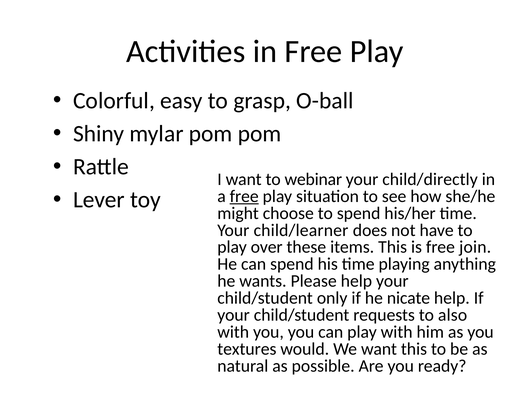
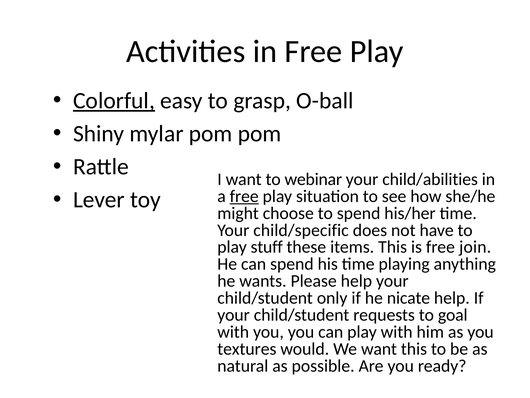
Colorful underline: none -> present (114, 101)
child/directly: child/directly -> child/abilities (430, 179)
child/learner: child/learner -> child/specific (301, 230)
over: over -> stuff (267, 247)
also: also -> goal (453, 315)
